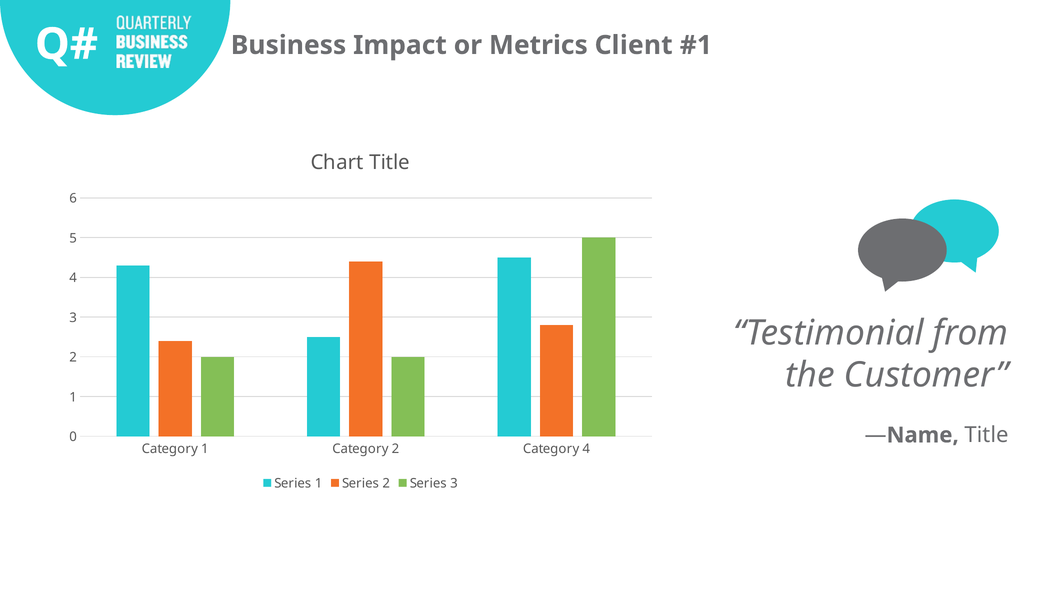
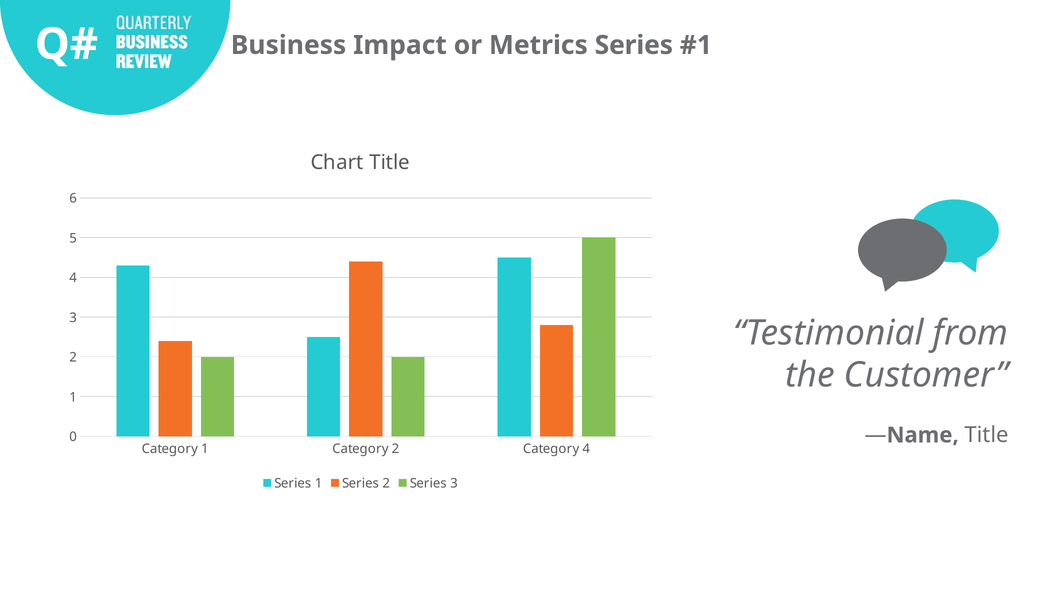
Metrics Client: Client -> Series (634, 45)
